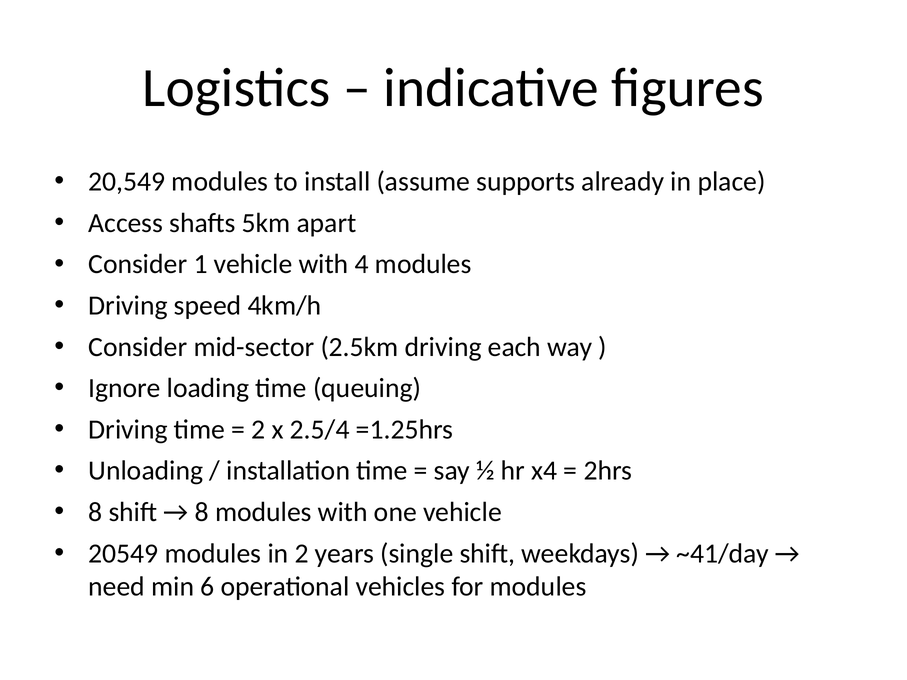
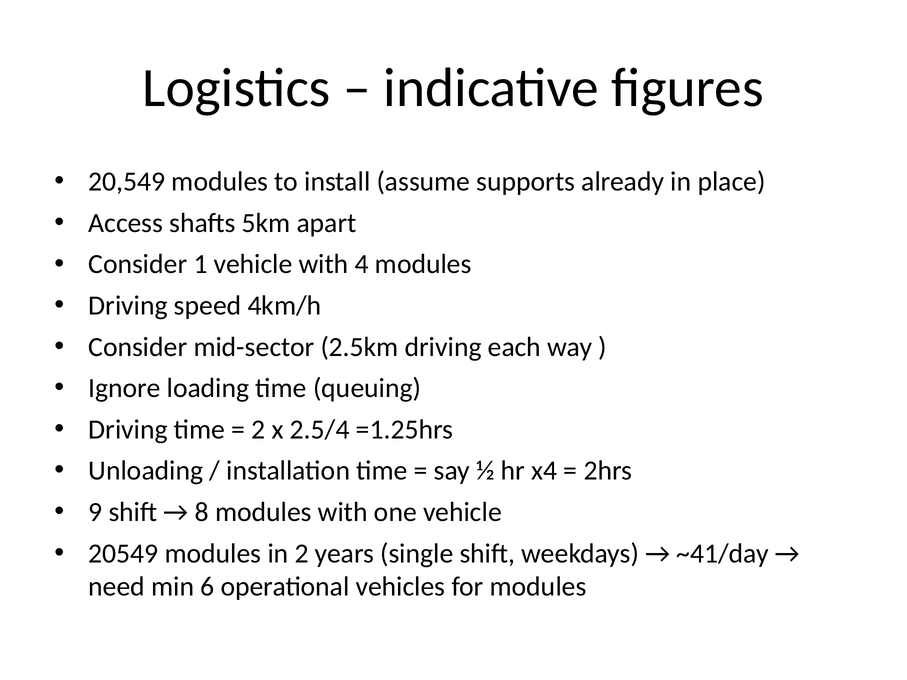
8: 8 -> 9 (95, 512)
